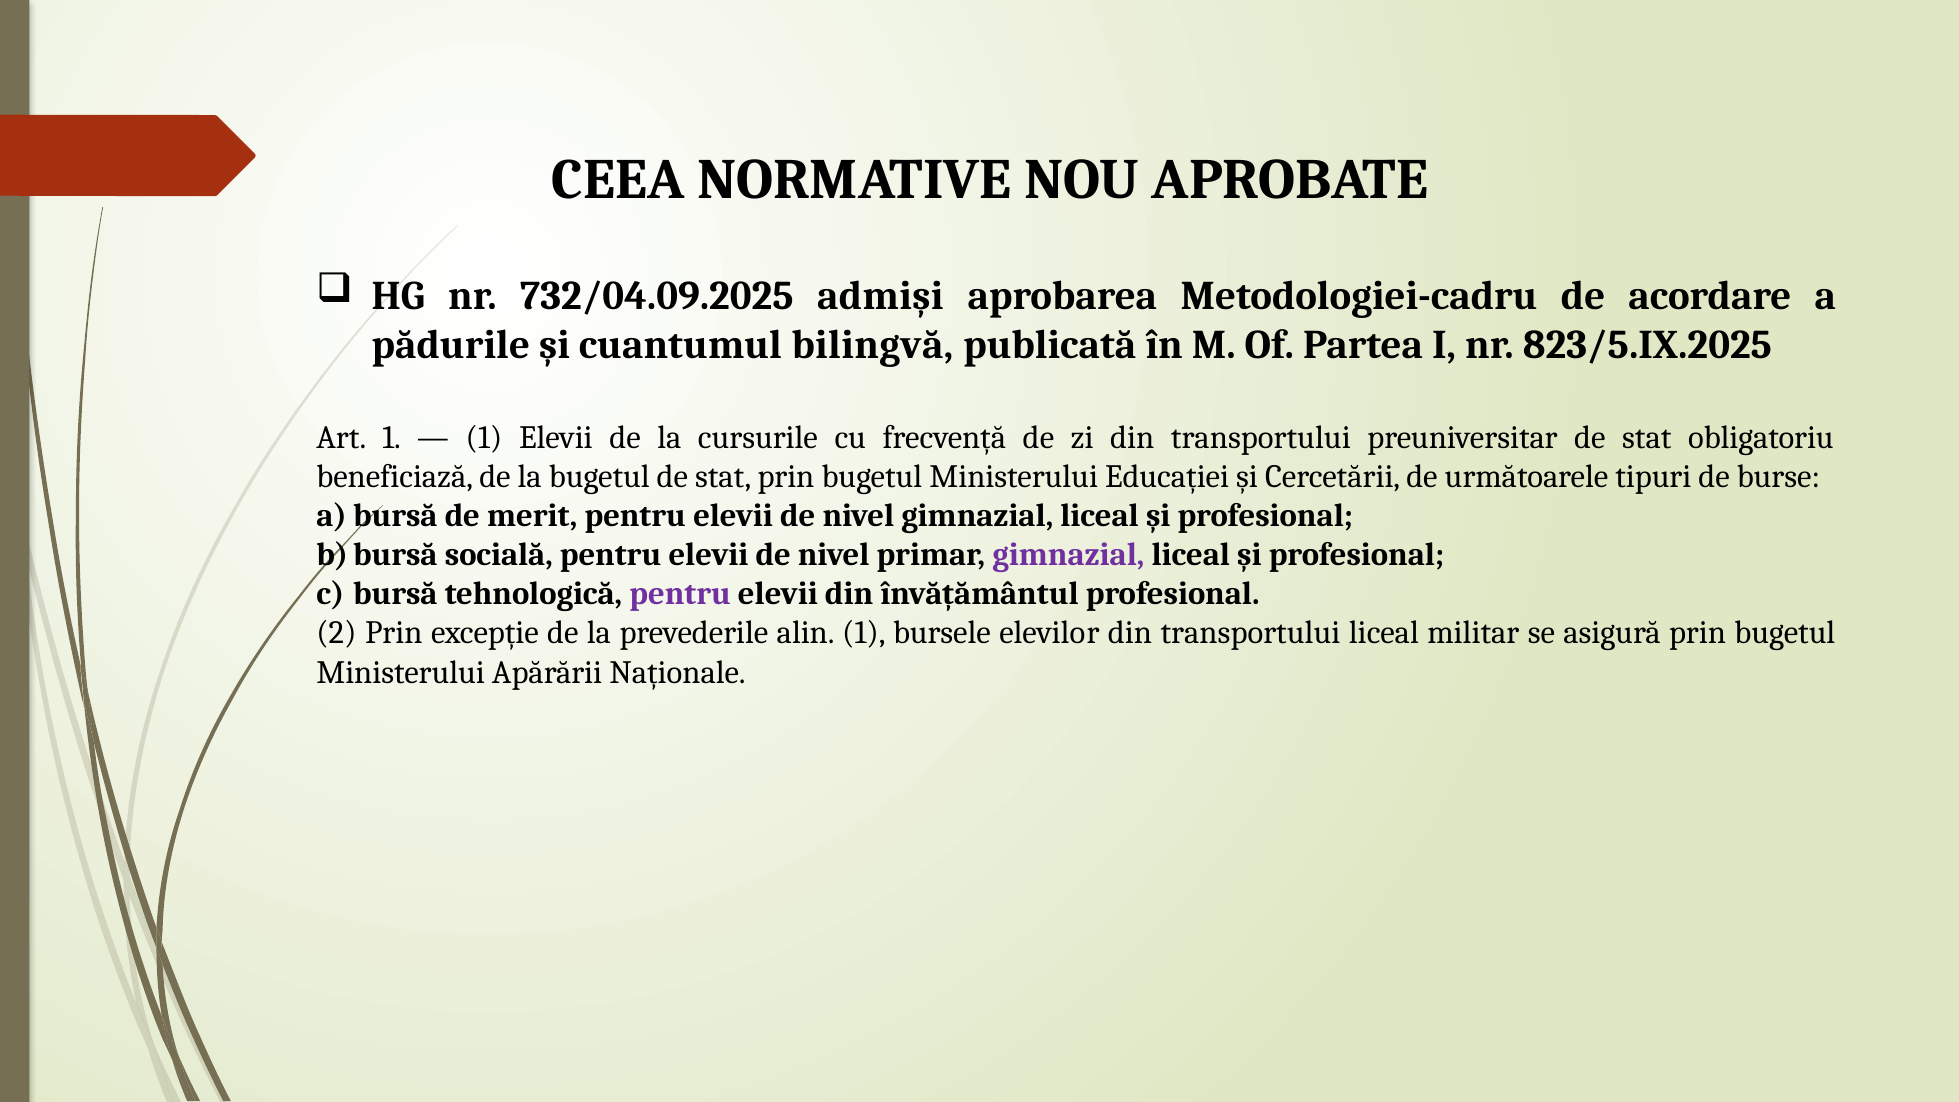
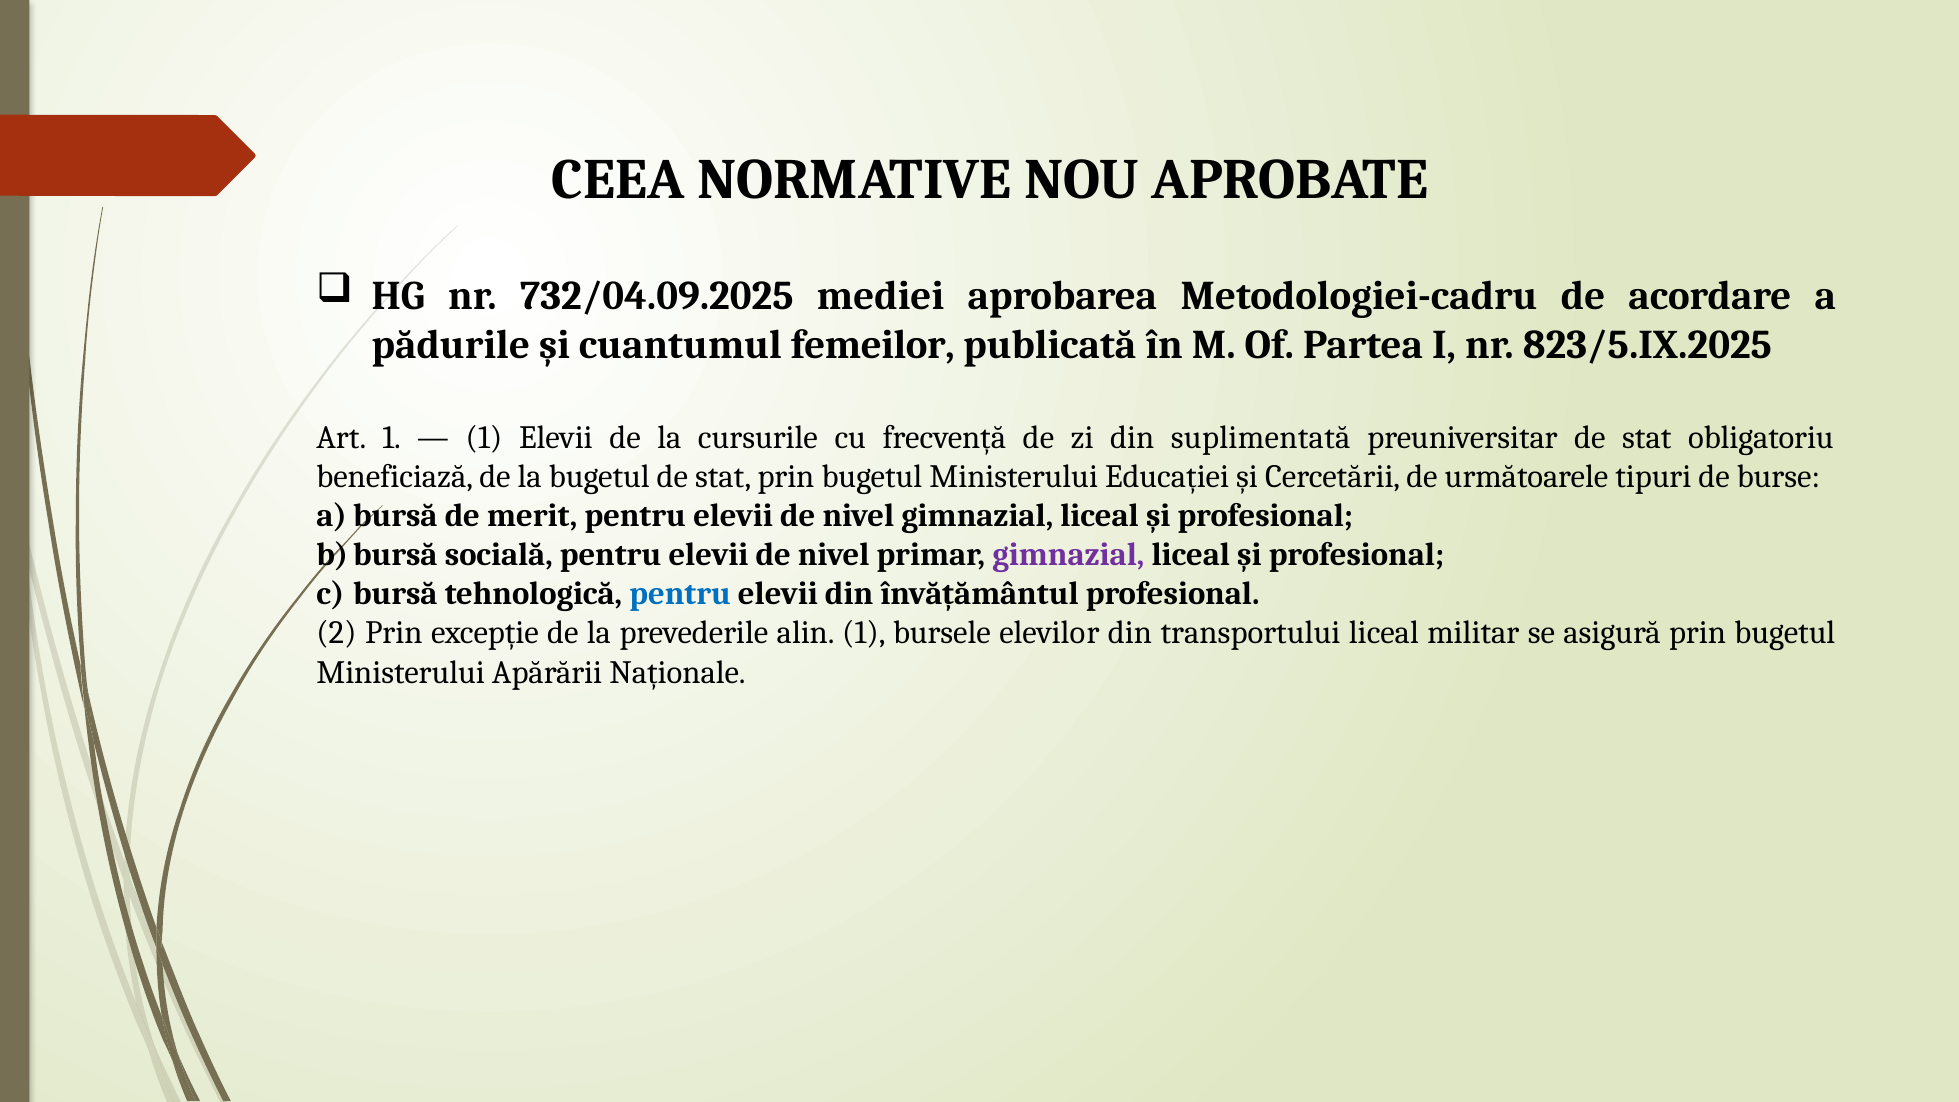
admiși: admiși -> mediei (881, 296)
bilingvă: bilingvă -> femeilor (873, 345)
zi din transportului: transportului -> suplimentată (1261, 437)
pentru colour: purple -> blue (680, 594)
